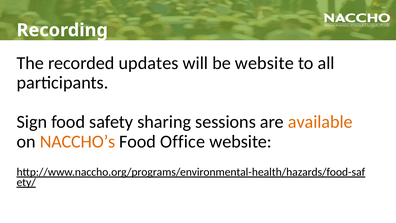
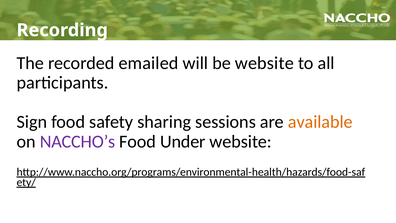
updates: updates -> emailed (149, 63)
NACCHO’s colour: orange -> purple (78, 141)
Office: Office -> Under (183, 141)
